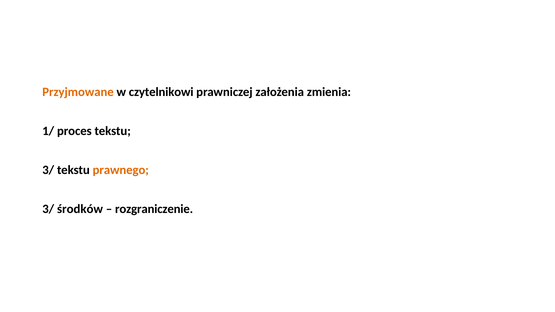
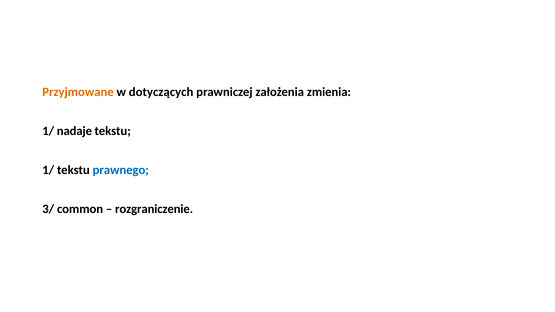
czytelnikowi: czytelnikowi -> dotyczących (161, 92)
proces: proces -> nadaje (74, 131)
3/: 3/ -> 1/ (48, 170)
prawnego colour: orange -> blue (121, 170)
środków: środków -> common (80, 209)
